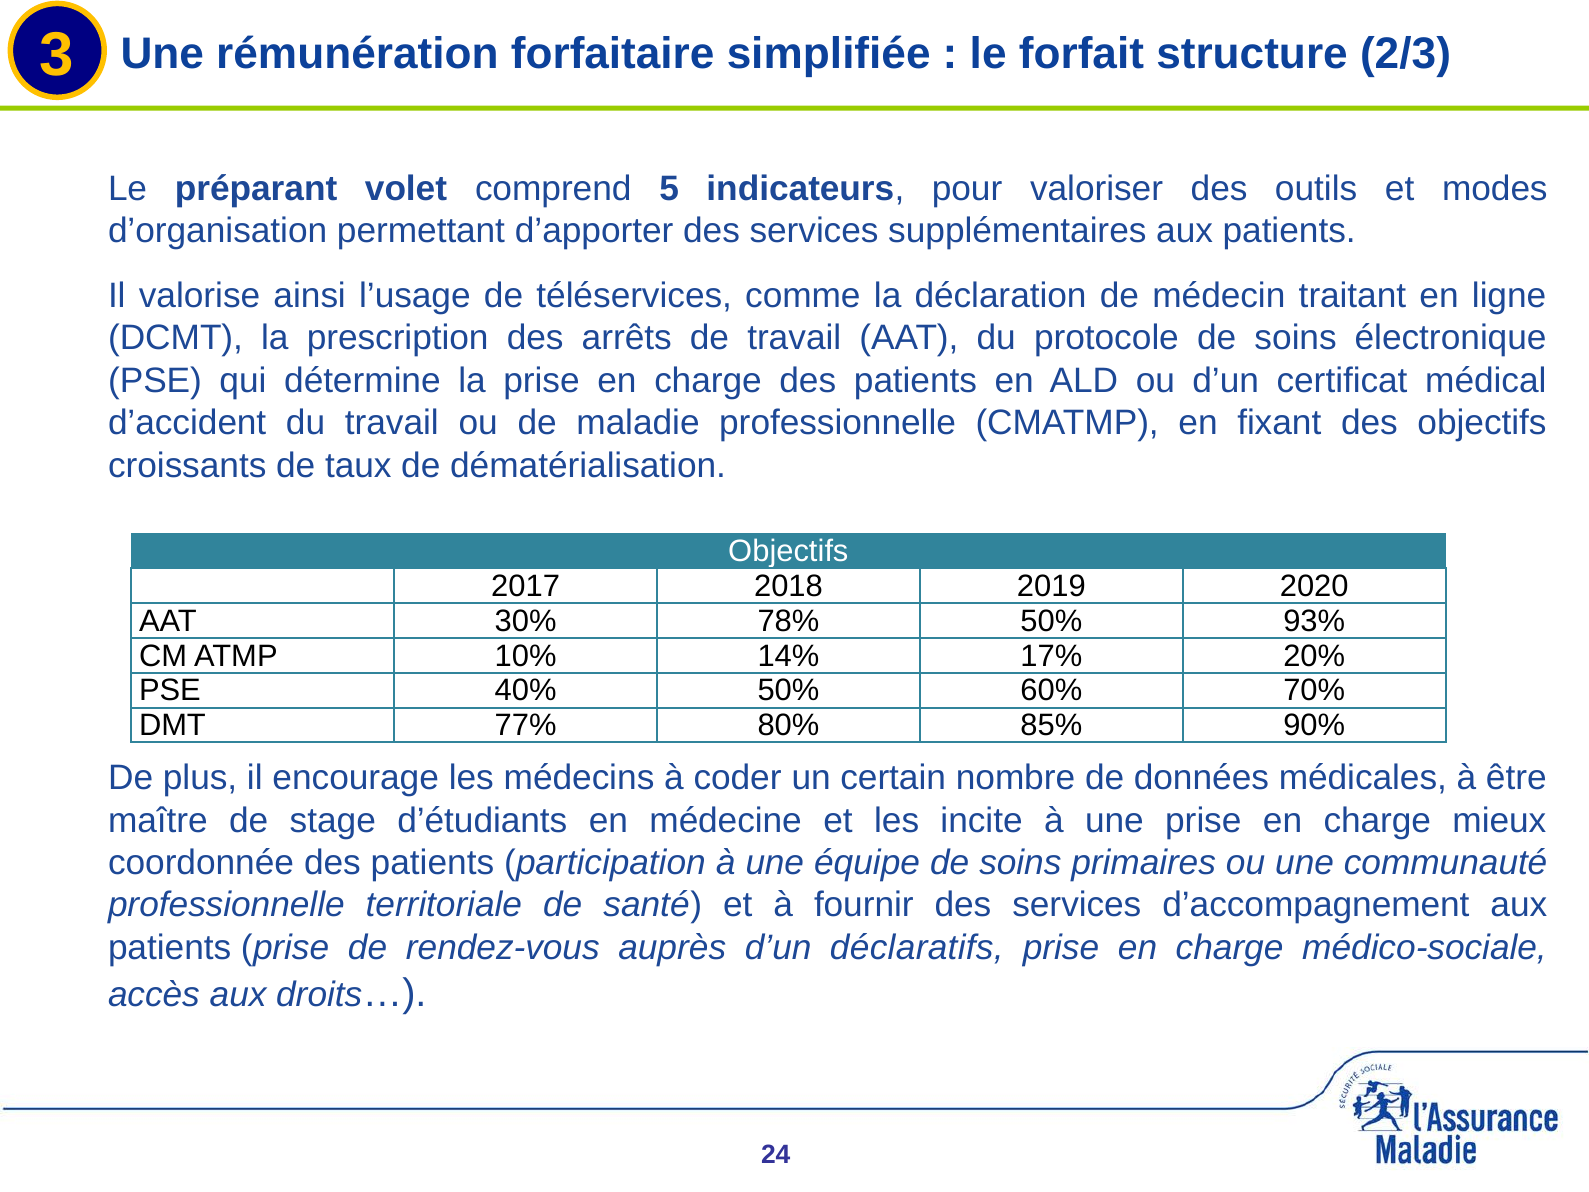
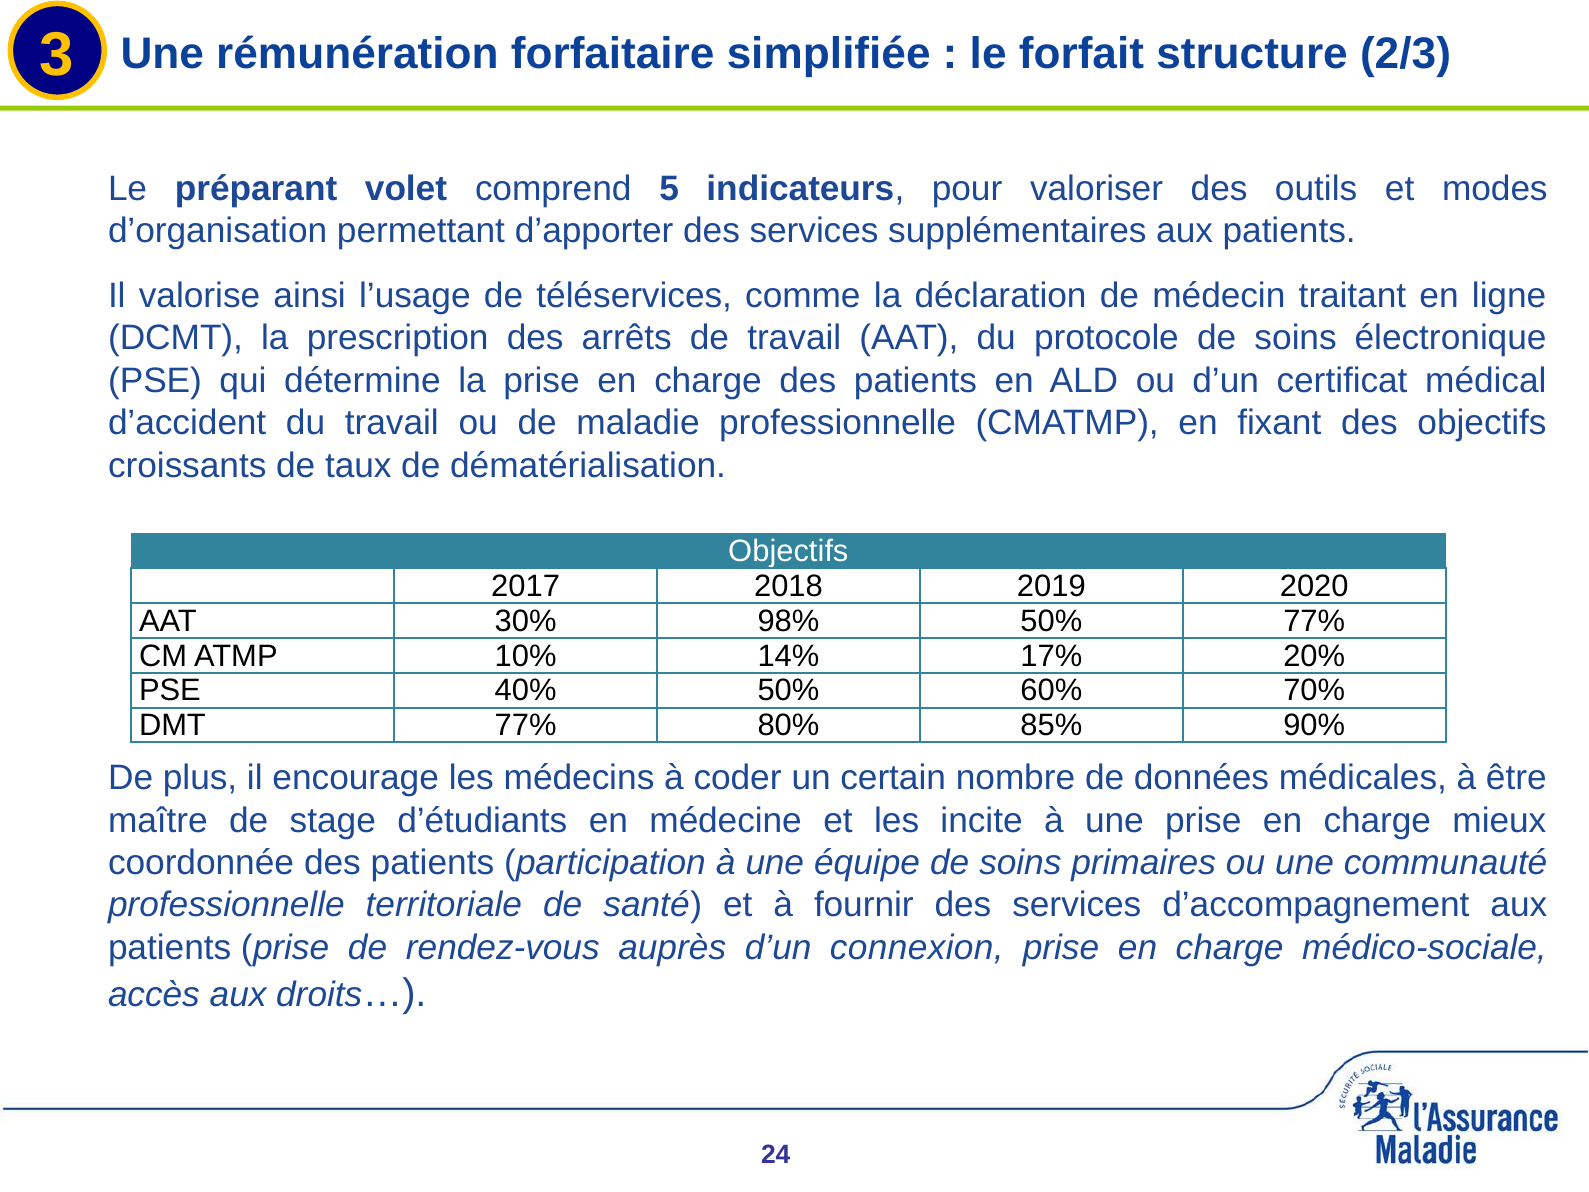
78%: 78% -> 98% (788, 621)
50% 93%: 93% -> 77% (1314, 621)
déclaratifs: déclaratifs -> connexion (917, 948)
